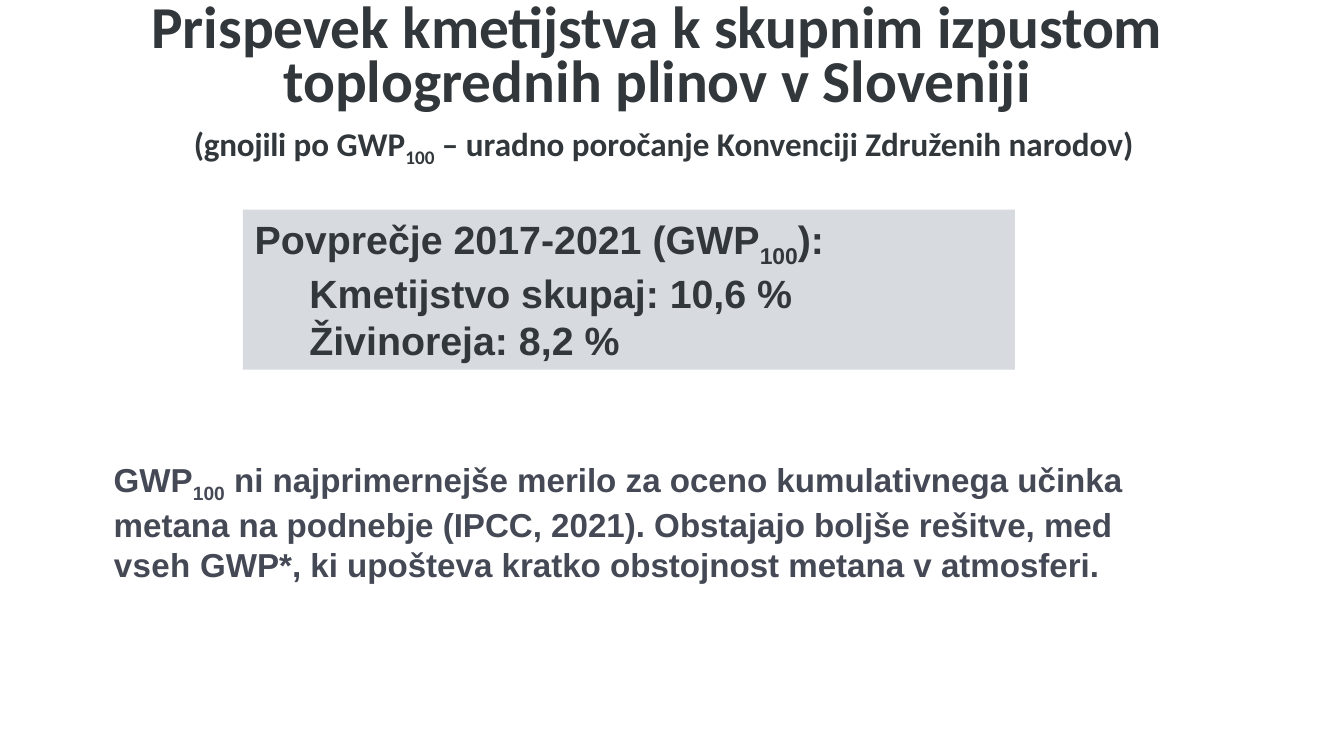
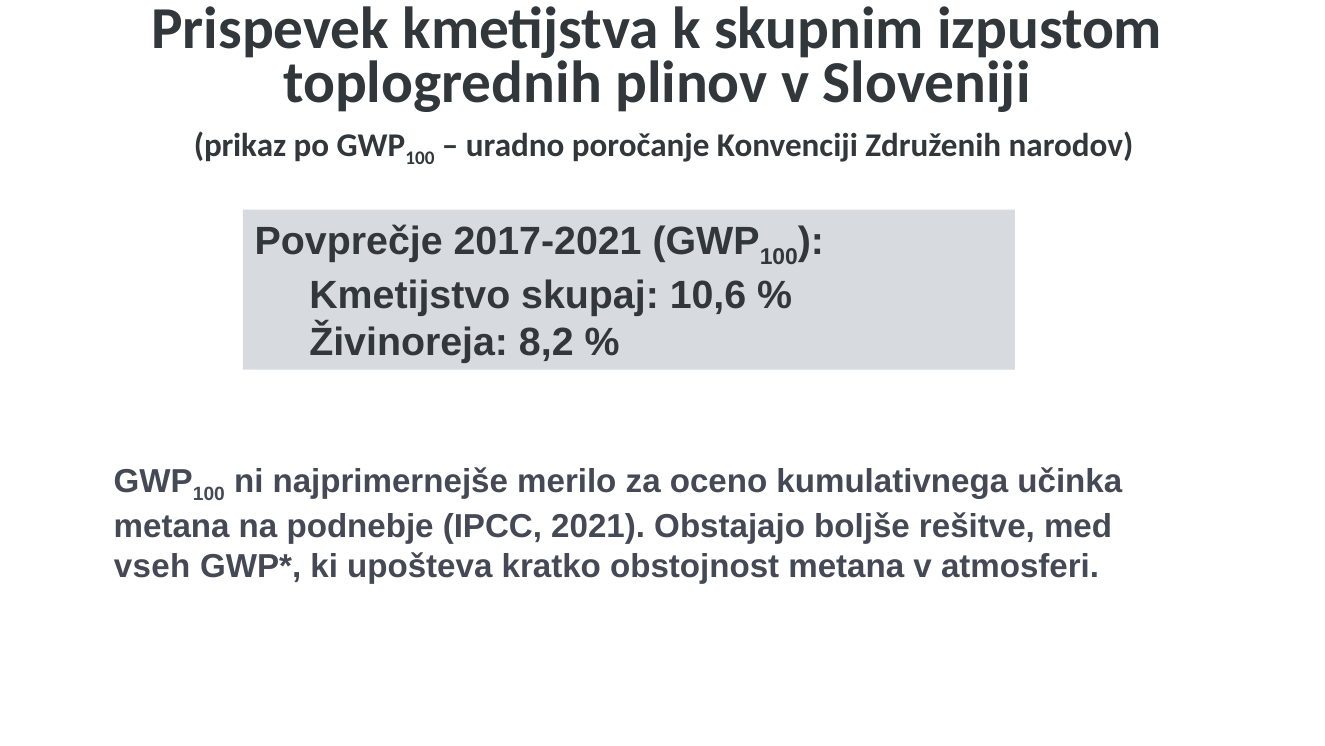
gnojili: gnojili -> prikaz (240, 146)
